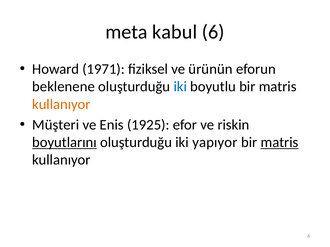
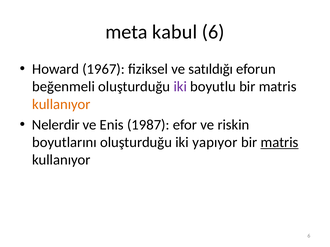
1971: 1971 -> 1967 (104, 69)
ürünün: ürünün -> satıldığı (211, 69)
beklenene: beklenene -> beğenmeli (64, 87)
iki colour: blue -> purple (180, 87)
Müşteri: Müşteri -> Nelerdir (56, 125)
1925: 1925 -> 1987 (148, 125)
boyutlarını underline: present -> none (64, 143)
